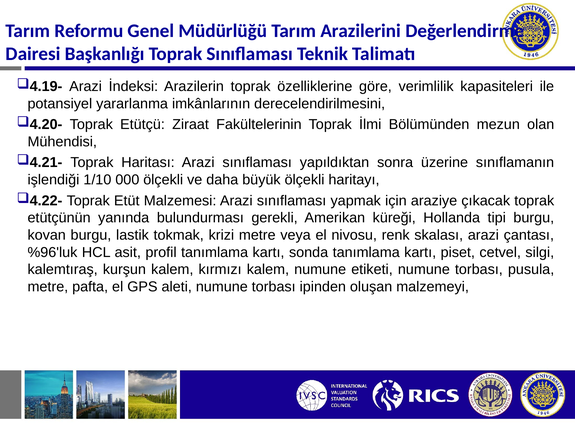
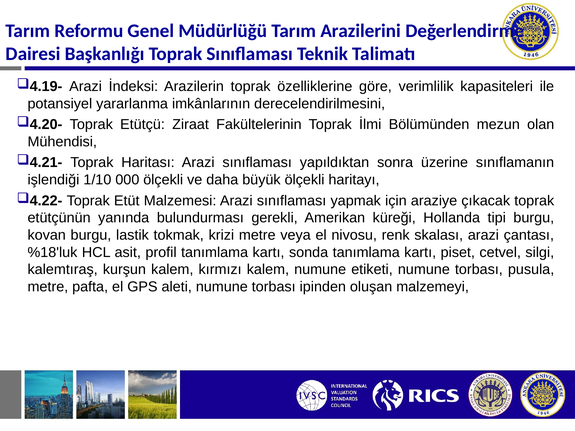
%96'luk: %96'luk -> %18'luk (52, 252)
